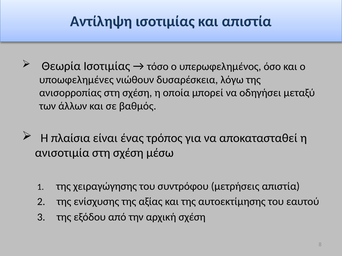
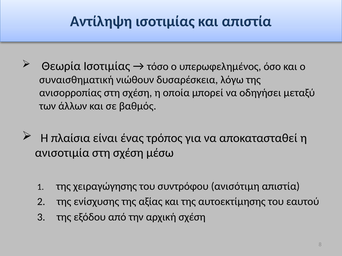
υποωφελημένες: υποωφελημένες -> συναισθηματική (76, 80)
μετρήσεις: μετρήσεις -> ανισότιμη (235, 187)
